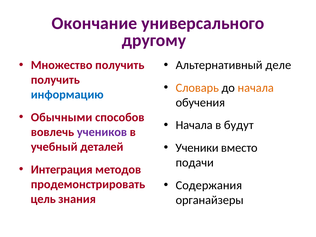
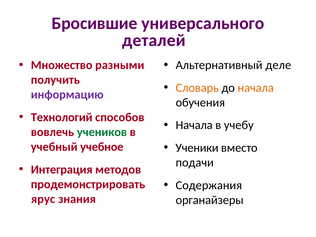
Окончание: Окончание -> Бросившие (95, 23)
другому: другому -> деталей (154, 40)
Множество получить: получить -> разными (120, 65)
информацию colour: blue -> purple (67, 95)
Обычными: Обычными -> Технологий (62, 117)
будут: будут -> учебу (239, 125)
учеников colour: purple -> green (102, 132)
деталей: деталей -> учебное (102, 147)
цель: цель -> ярус (43, 199)
